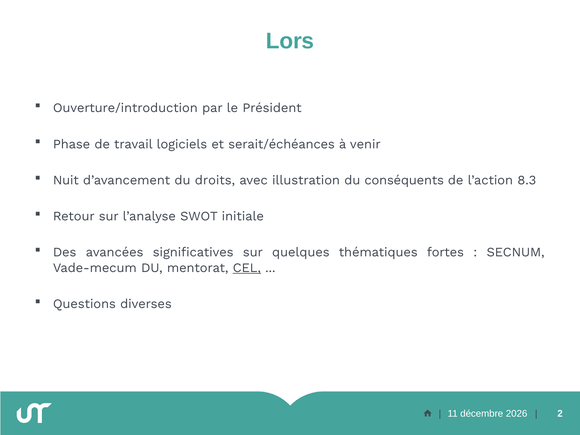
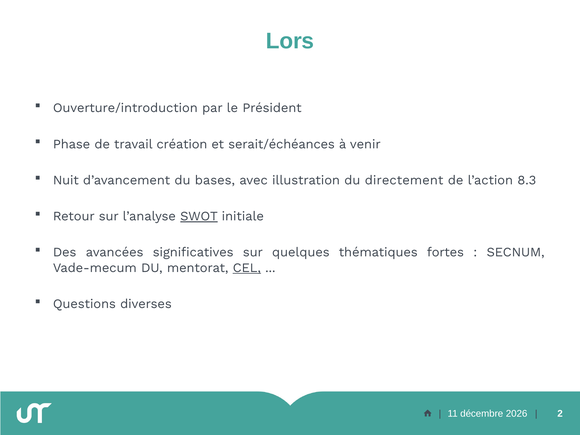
logiciels: logiciels -> création (182, 144)
droits: droits -> bases (215, 180)
conséquents: conséquents -> directement (404, 180)
SWOT underline: none -> present (199, 216)
